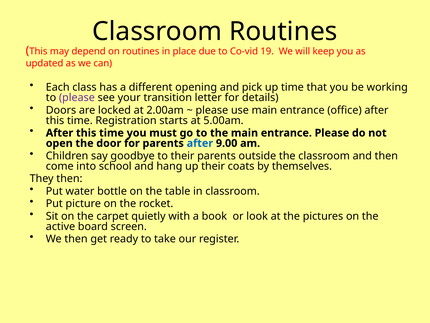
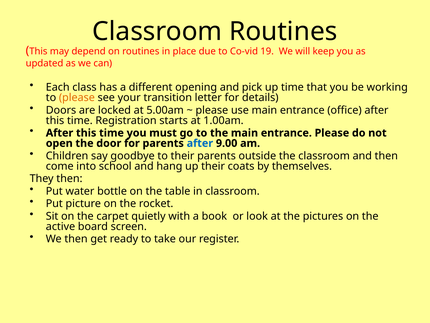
please colour: purple -> orange (77, 97)
2.00am: 2.00am -> 5.00am (165, 110)
5.00am: 5.00am -> 1.00am (223, 120)
